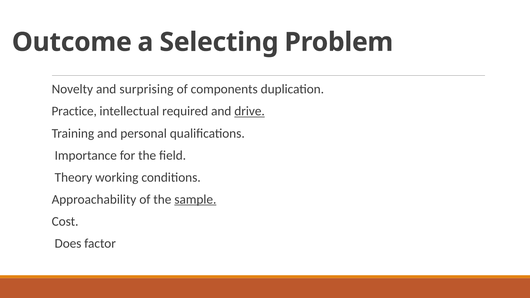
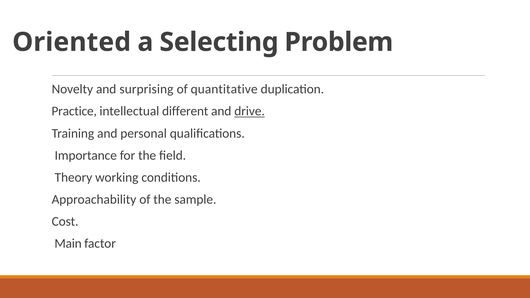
Outcome: Outcome -> Oriented (72, 42)
components: components -> quantitative (224, 89)
required: required -> different (185, 111)
sample underline: present -> none (195, 199)
Does: Does -> Main (68, 244)
